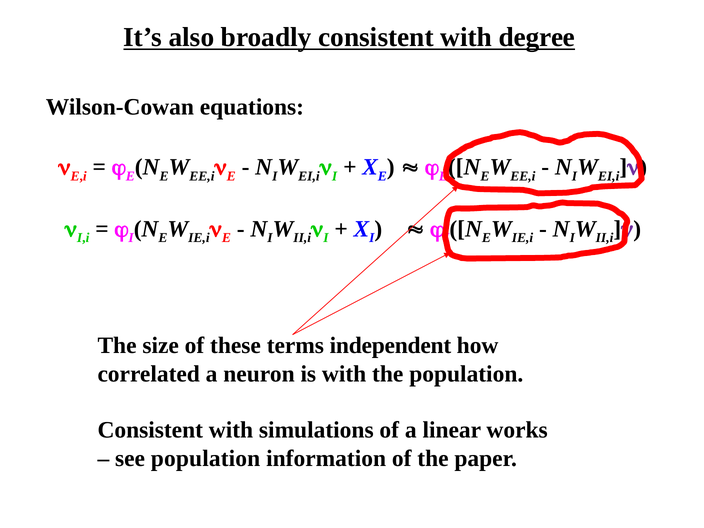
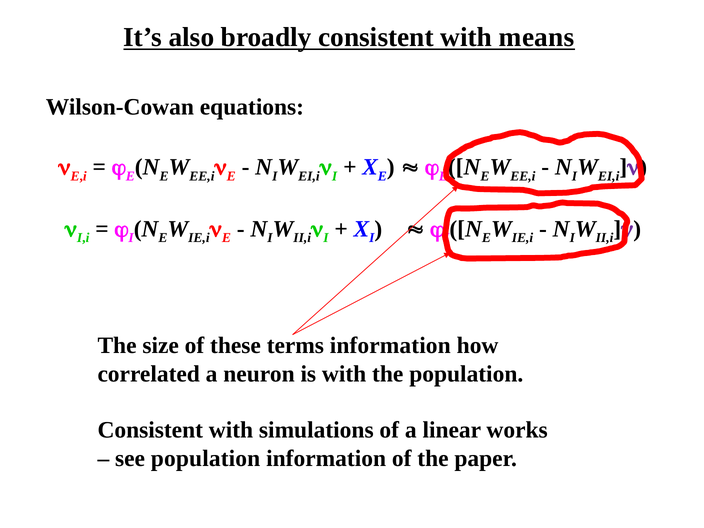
degree: degree -> means (537, 37)
terms independent: independent -> information (390, 346)
